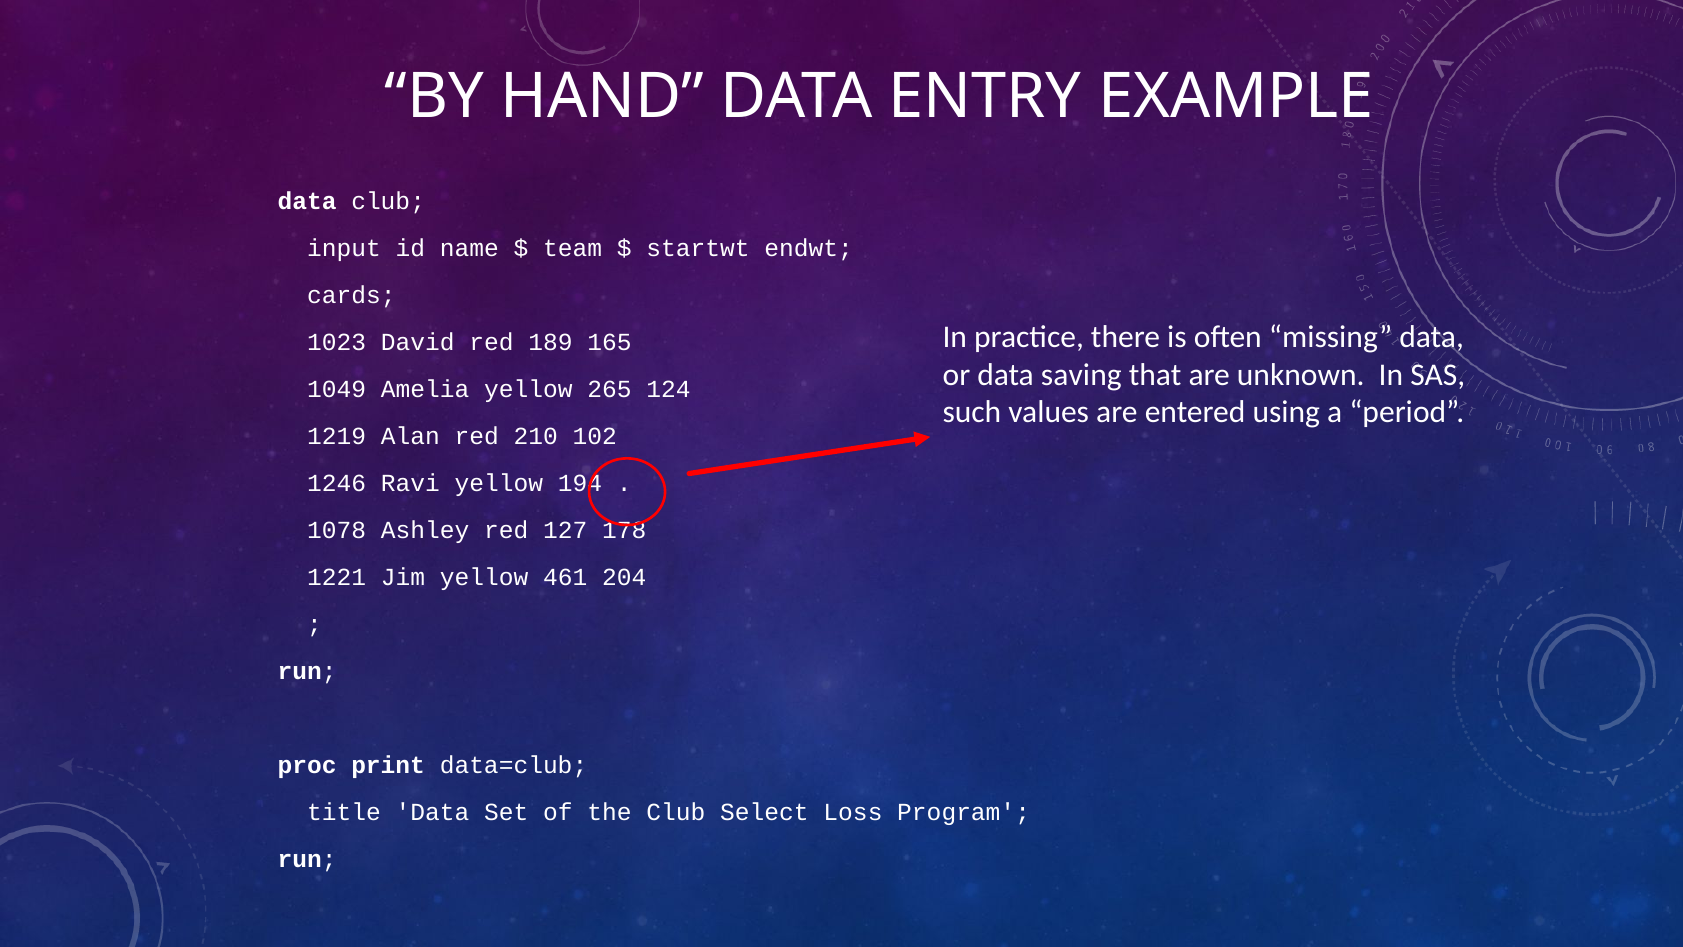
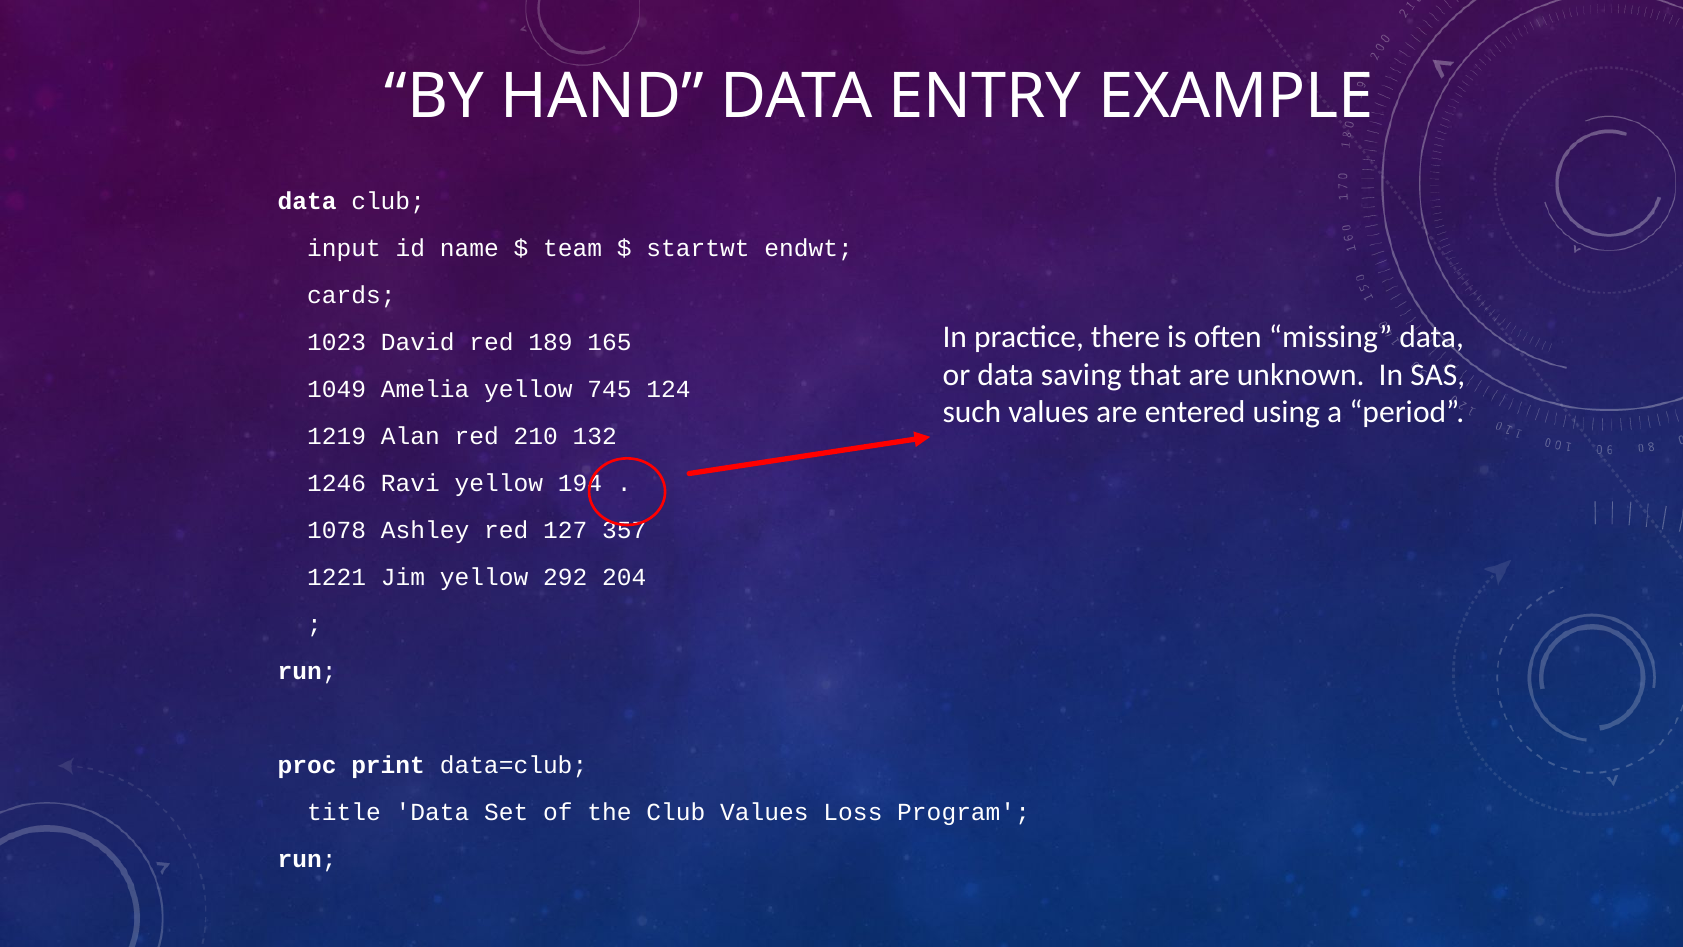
265: 265 -> 745 (610, 389)
102: 102 -> 132 (595, 436)
178: 178 -> 357 (624, 530)
461: 461 -> 292 (565, 577)
Club Select: Select -> Values (764, 812)
